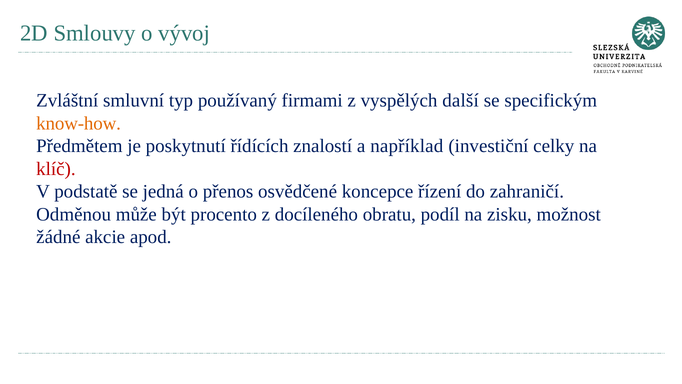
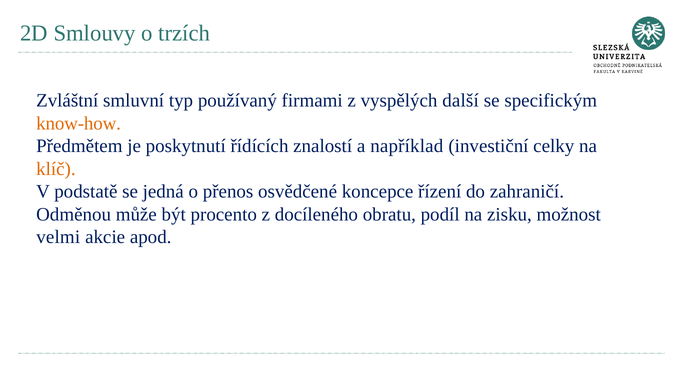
vývoj: vývoj -> trzích (184, 33)
klíč colour: red -> orange (56, 169)
žádné: žádné -> velmi (58, 237)
